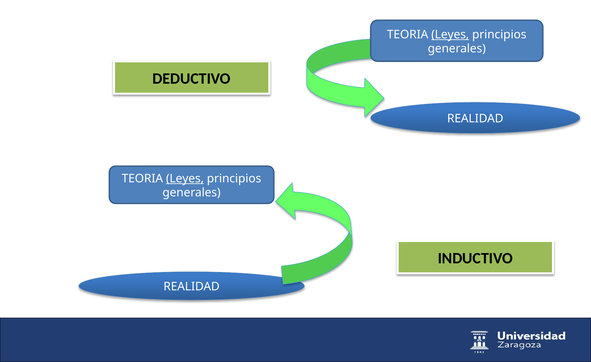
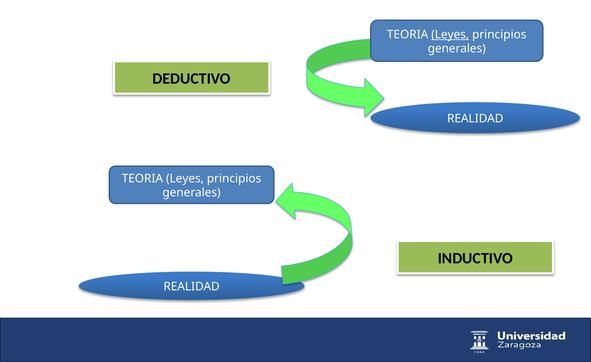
Leyes underline: present -> none (185, 178)
